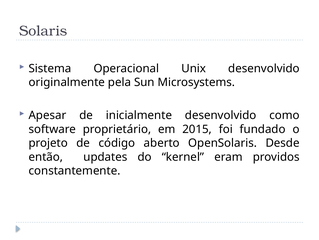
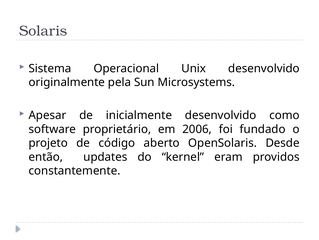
2015: 2015 -> 2006 (197, 129)
